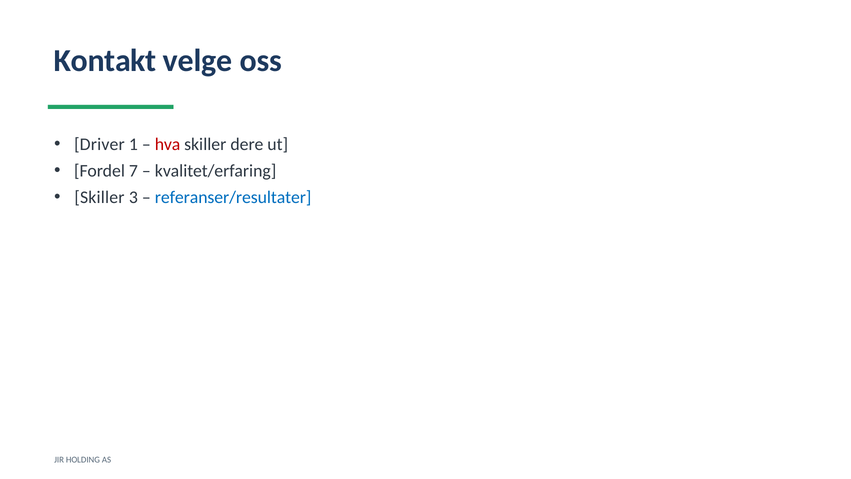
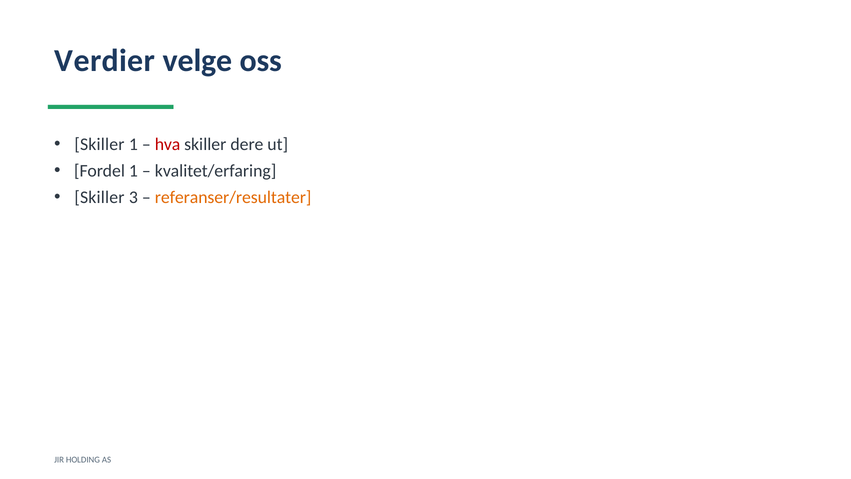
Kontakt: Kontakt -> Verdier (105, 61)
Driver: Driver -> Skiller (99, 144)
Fordel 7: 7 -> 1 (133, 171)
referanser/resultater colour: blue -> orange (233, 197)
